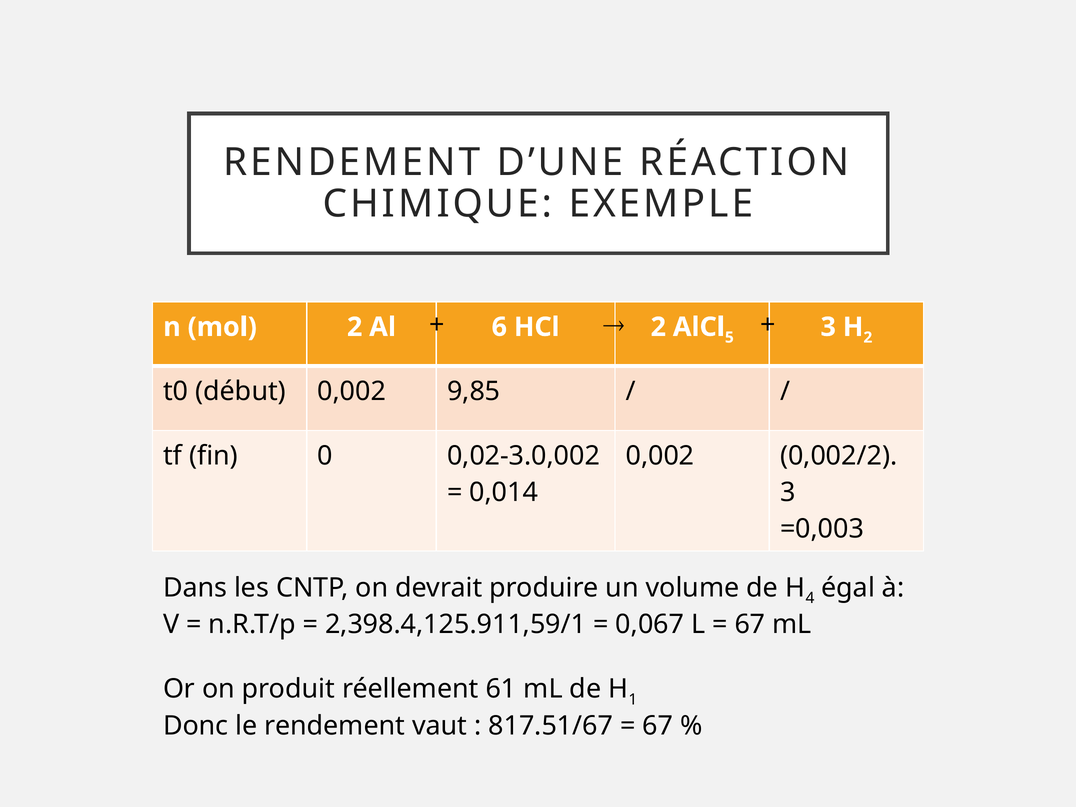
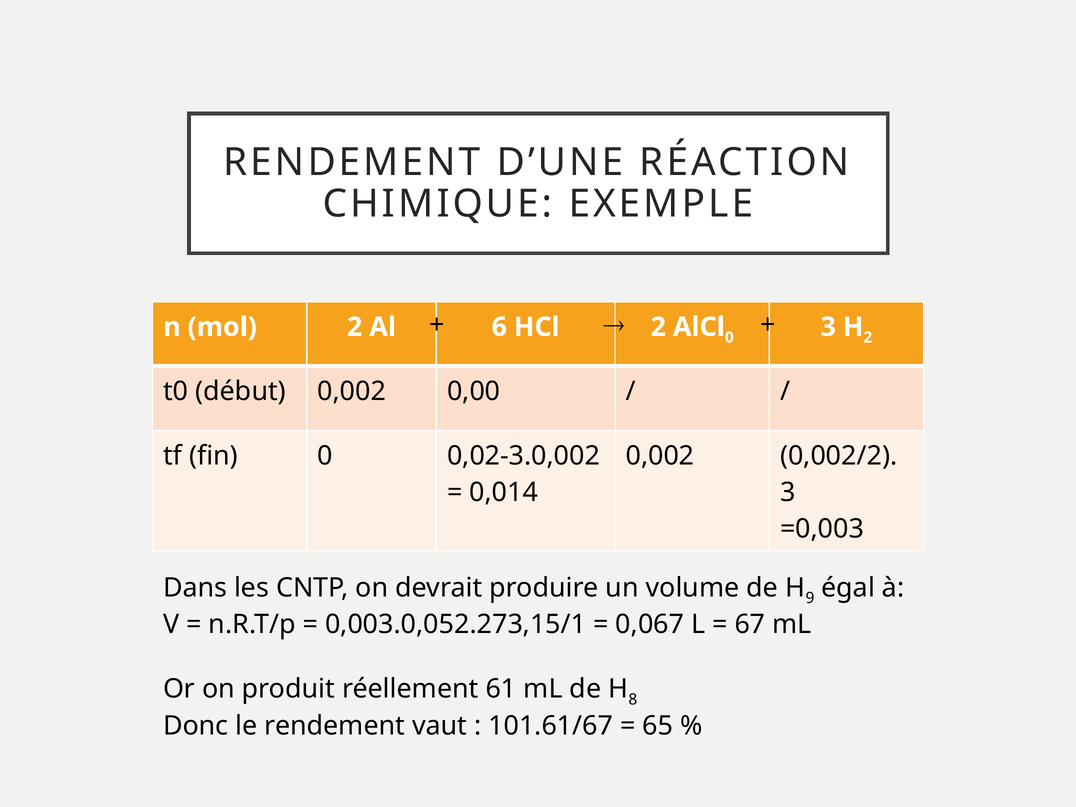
5: 5 -> 0 (729, 337)
9,85: 9,85 -> 0,00 (474, 391)
4: 4 -> 9 (810, 598)
2,398.4,125.911,59/1: 2,398.4,125.911,59/1 -> 0,003.0,052.273,15/1 (456, 624)
1: 1 -> 8 (633, 699)
817.51/67: 817.51/67 -> 101.61/67 (551, 726)
67: 67 -> 65 (658, 726)
